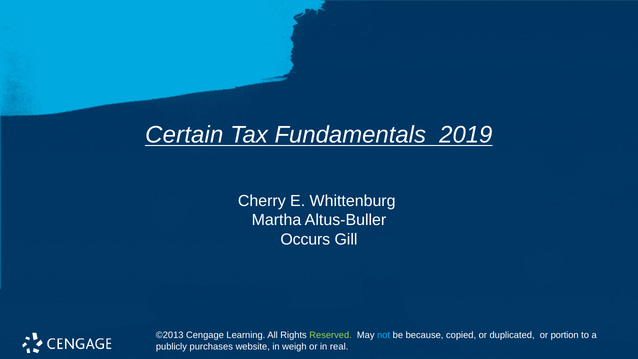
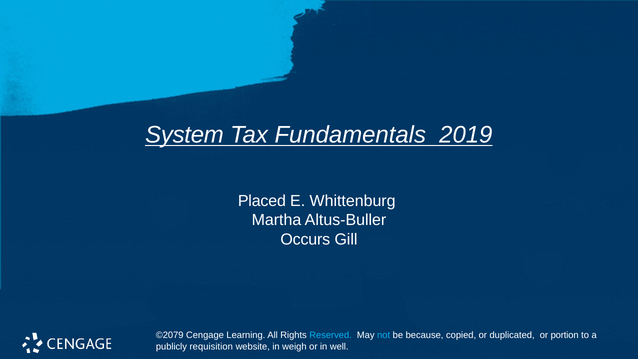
Certain: Certain -> System (184, 135)
Cherry: Cherry -> Placed (262, 201)
©2013: ©2013 -> ©2079 (170, 335)
Reserved colour: light green -> light blue (331, 335)
purchases: purchases -> requisition (211, 346)
real: real -> well (339, 346)
